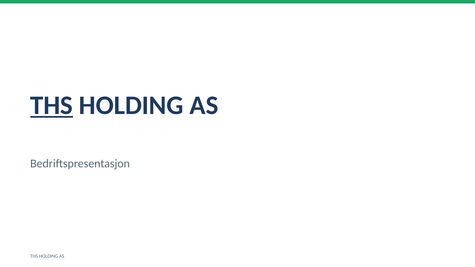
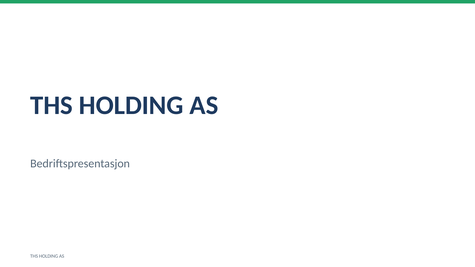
THS underline: present -> none (52, 105)
